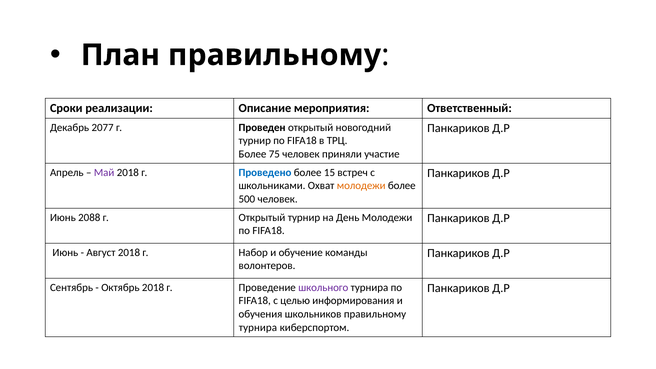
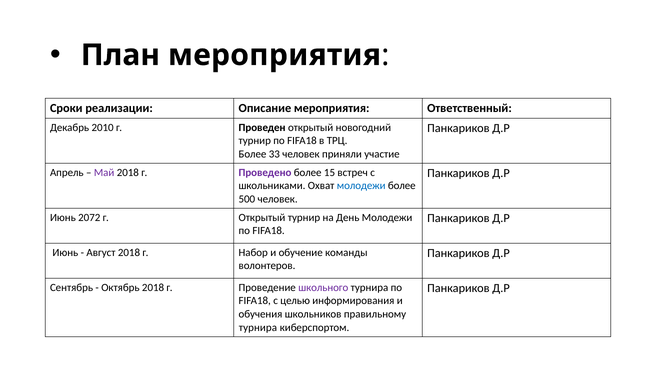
План правильному: правильному -> мероприятия (274, 55)
2077: 2077 -> 2010 (103, 127)
75: 75 -> 33 (274, 154)
Проведено colour: blue -> purple (265, 172)
молодежи colour: orange -> blue (361, 186)
2088: 2088 -> 2072 (89, 218)
